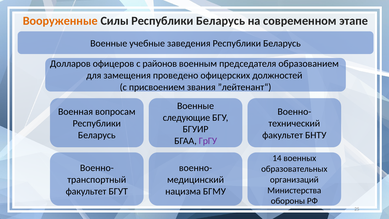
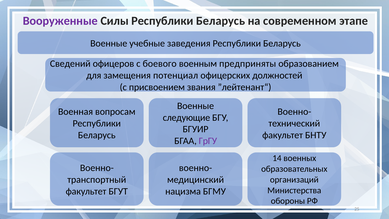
Вооруженные colour: orange -> purple (60, 21)
Долларов: Долларов -> Сведений (70, 64)
районов: районов -> боевого (160, 64)
председателя: председателя -> предприняты (248, 64)
проведено: проведено -> потенциал (176, 75)
